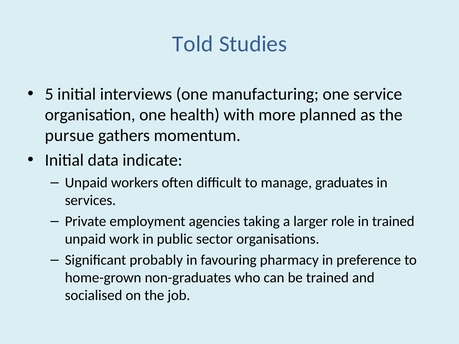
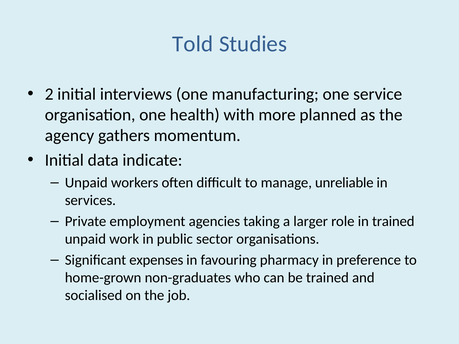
5: 5 -> 2 (49, 94)
pursue: pursue -> agency (69, 136)
graduates: graduates -> unreliable (344, 183)
probably: probably -> expenses (156, 260)
